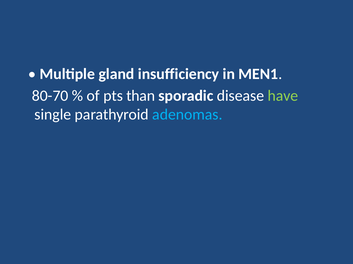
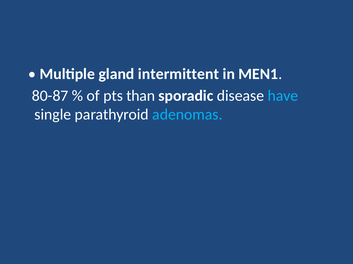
insufficiency: insufficiency -> intermittent (178, 74)
80-70: 80-70 -> 80-87 (50, 96)
have colour: light green -> light blue (283, 96)
